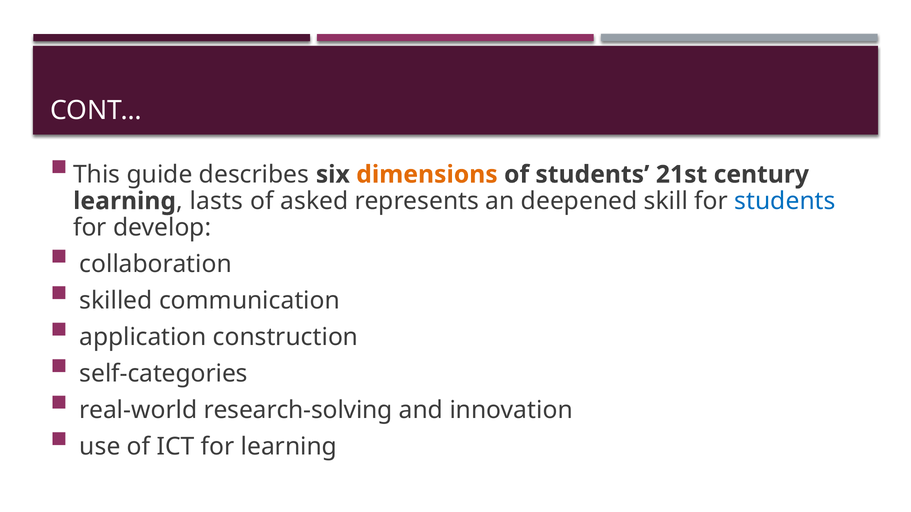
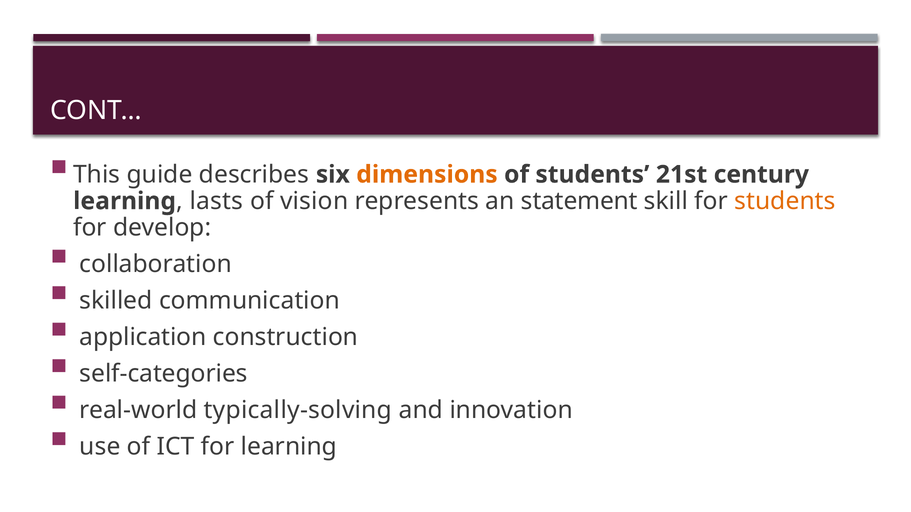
asked: asked -> vision (314, 201)
deepened: deepened -> statement (579, 201)
students colour: blue -> orange (785, 201)
research-solving: research-solving -> typically-solving (298, 411)
